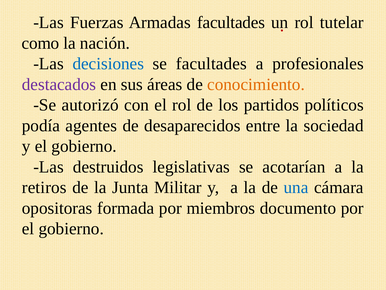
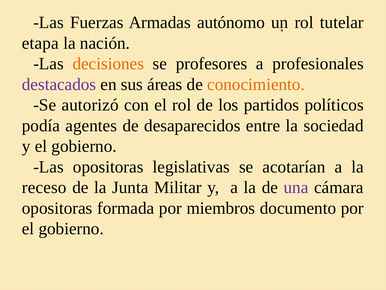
Armadas facultades: facultades -> autónomo (231, 22)
como: como -> etapa (40, 43)
decisiones colour: blue -> orange (108, 64)
se facultades: facultades -> profesores (211, 64)
Las destruidos: destruidos -> opositoras (108, 167)
retiros: retiros -> receso (44, 187)
una colour: blue -> purple (296, 187)
